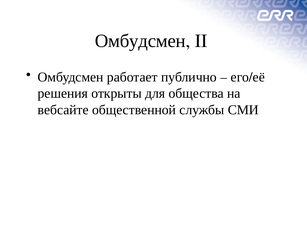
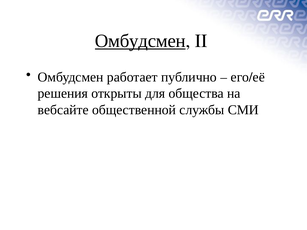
Омбудсмен underline: none -> present (140, 41)
